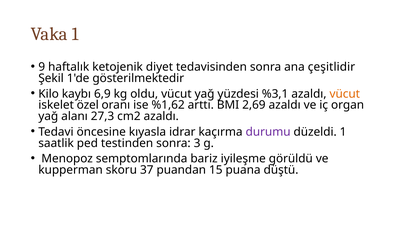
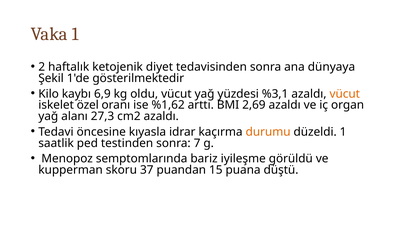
9: 9 -> 2 (42, 67)
çeşitlidir: çeşitlidir -> dünyaya (331, 67)
durumu colour: purple -> orange (268, 132)
3: 3 -> 7 (197, 143)
